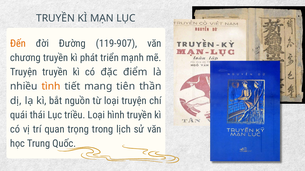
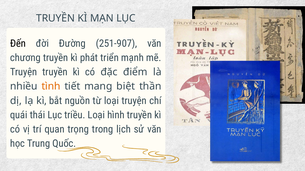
Đến colour: orange -> black (18, 44)
119-907: 119-907 -> 251-907 (116, 44)
tiên: tiên -> biệt (126, 87)
